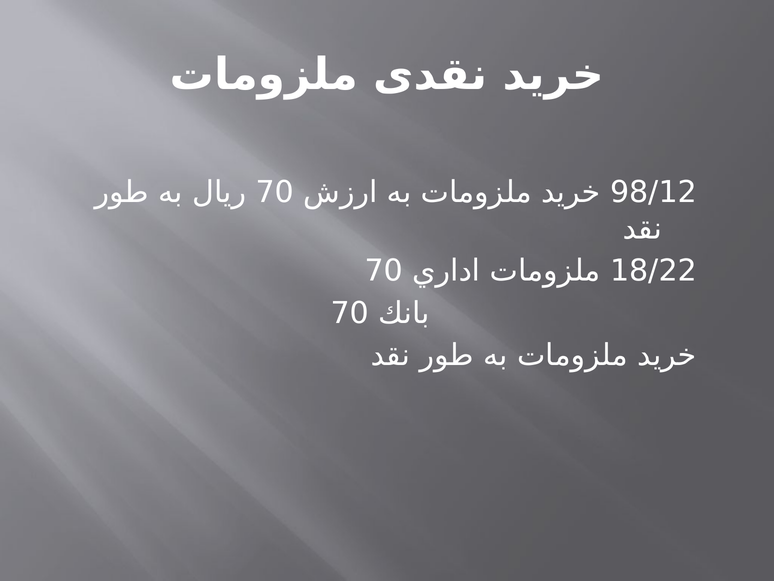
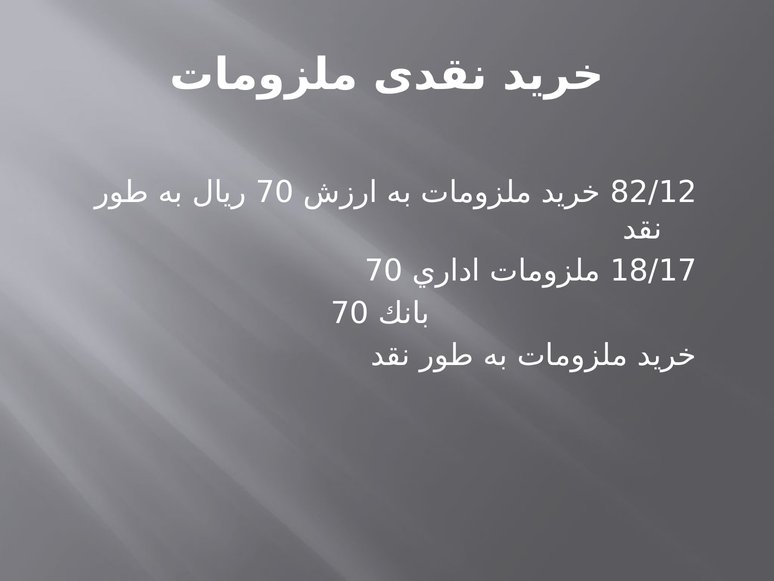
98/12: 98/12 -> 82/12 (653, 192)
18/22: 18/22 -> 18/17 (653, 271)
